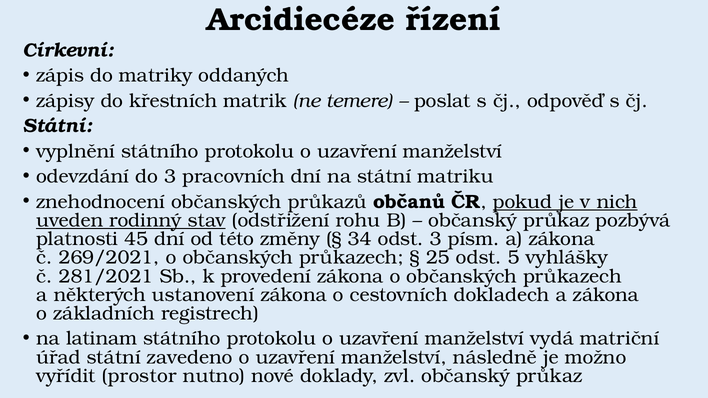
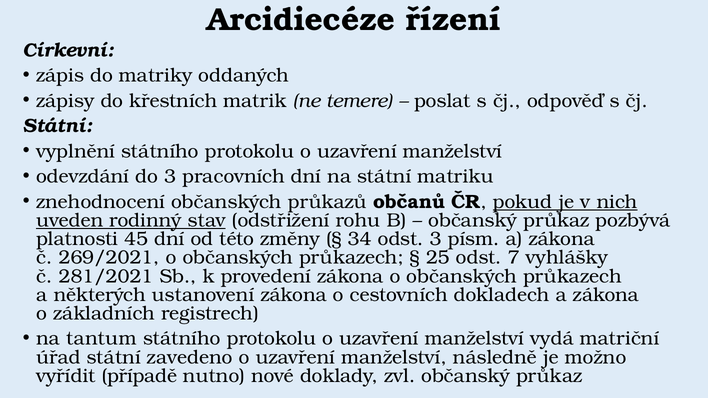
5: 5 -> 7 (514, 258)
latinam: latinam -> tantum (101, 339)
prostor: prostor -> případě (139, 376)
